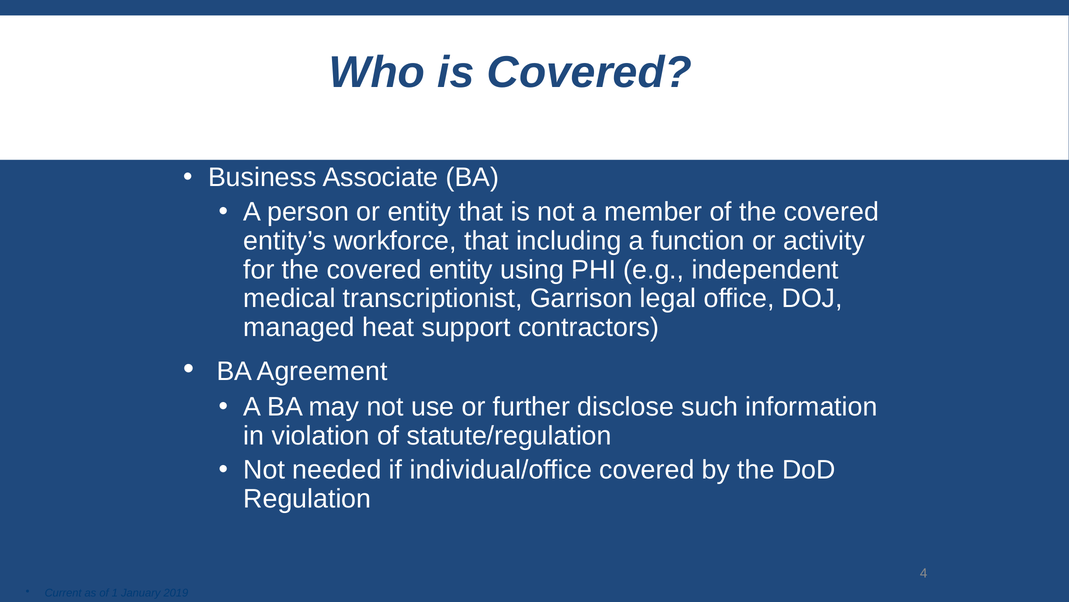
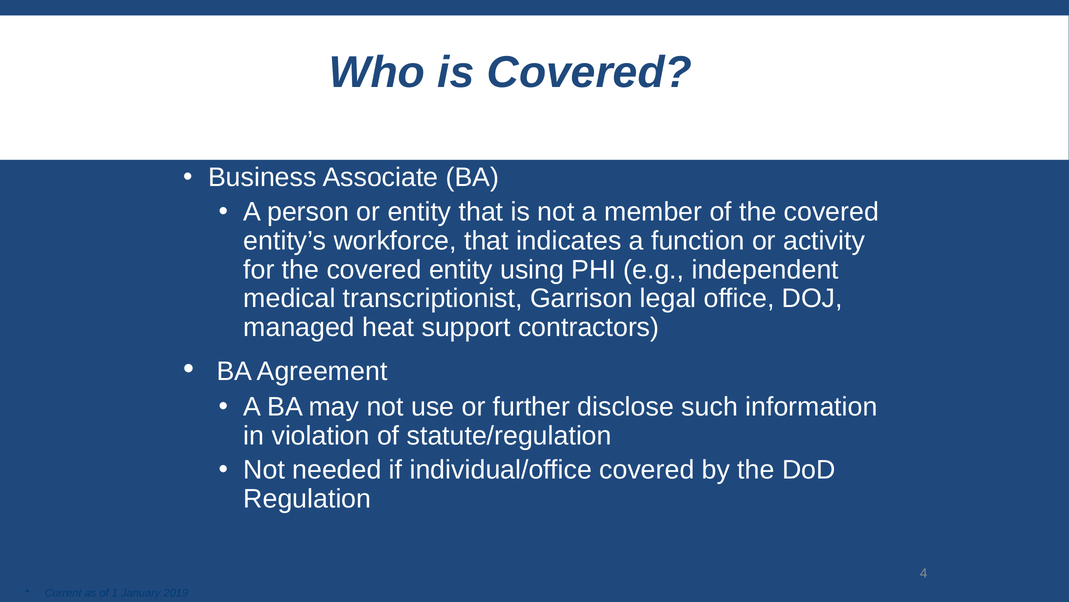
including: including -> indicates (569, 241)
